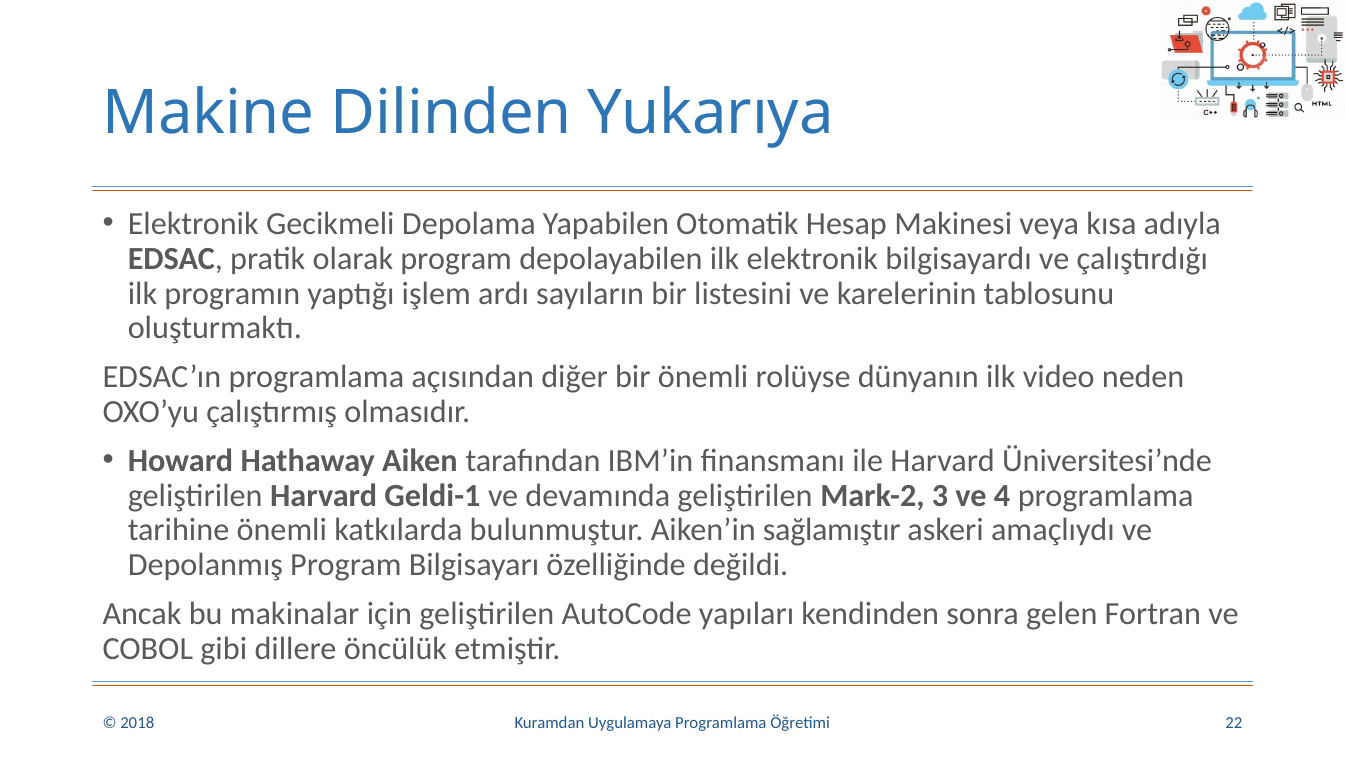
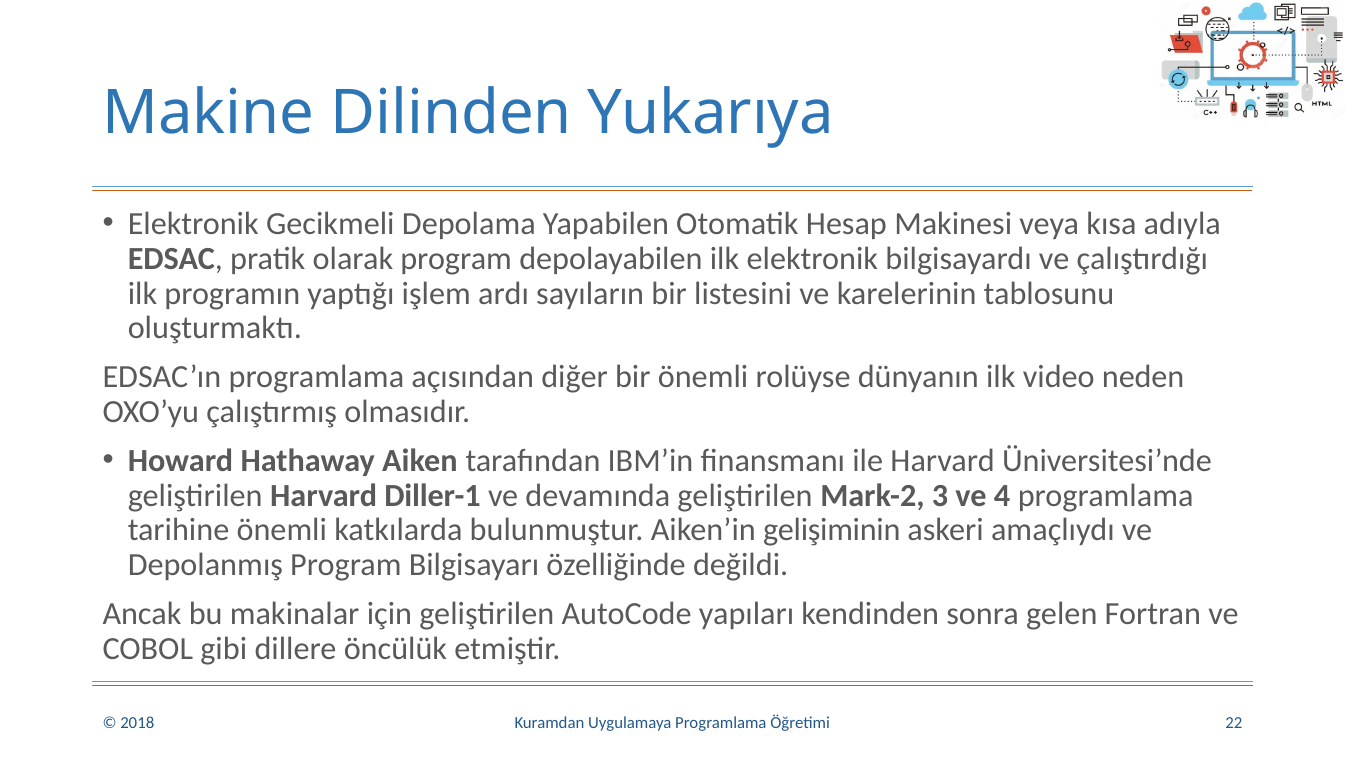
Geldi-1: Geldi-1 -> Diller-1 (433, 495)
sağlamıştır: sağlamıştır -> gelişiminin (832, 530)
